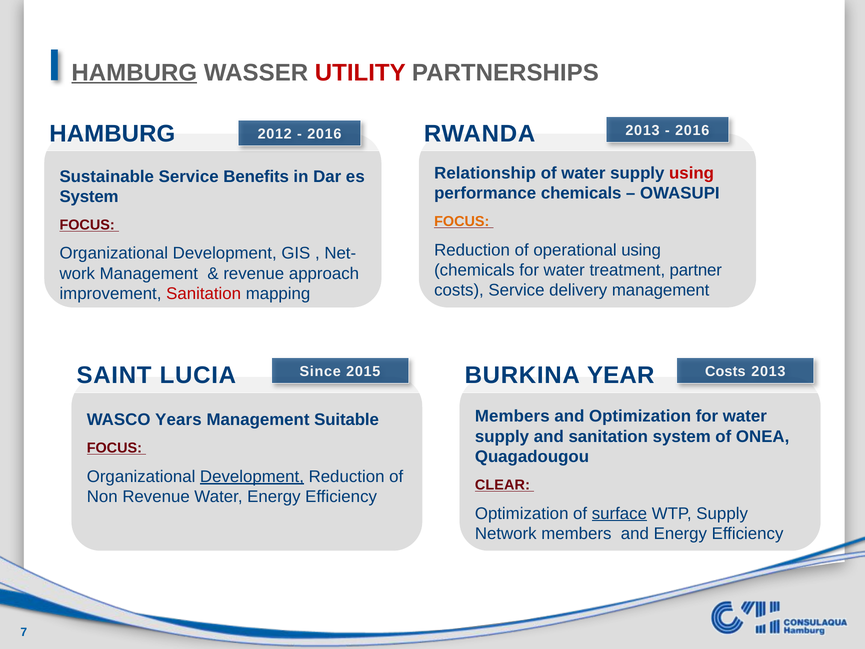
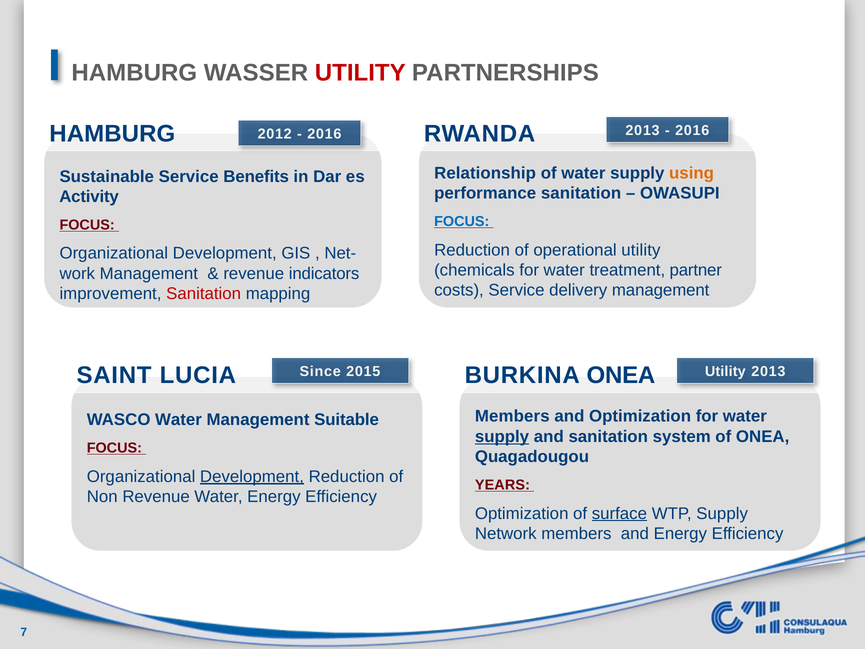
HAMBURG underline: present -> none (134, 73)
using colour: red -> orange (692, 173)
performance chemicals: chemicals -> sanitation (581, 193)
System: System -> Activity (89, 197)
FOCUS colour: orange -> blue (462, 221)
operational using: using -> utility (641, 250)
approach: approach -> indicators (324, 273)
BURKINA YEAR: YEAR -> ONEA (621, 375)
Costs: Costs -> Utility (725, 371)
WASCO Years: Years -> Water (178, 420)
supply underline: none -> present (502, 436)
CLEAR: CLEAR -> YEARS (502, 485)
